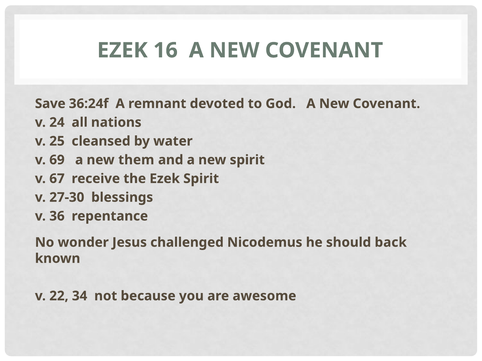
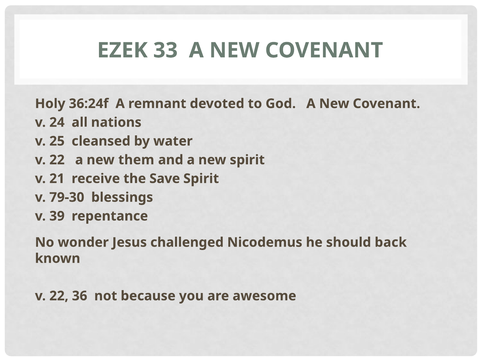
16: 16 -> 33 (165, 50)
Save: Save -> Holy (50, 104)
69: 69 -> 22 (57, 160)
67: 67 -> 21 (57, 179)
the Ezek: Ezek -> Save (165, 179)
27-30: 27-30 -> 79-30 (67, 198)
36: 36 -> 39 (57, 216)
34: 34 -> 36 (80, 296)
